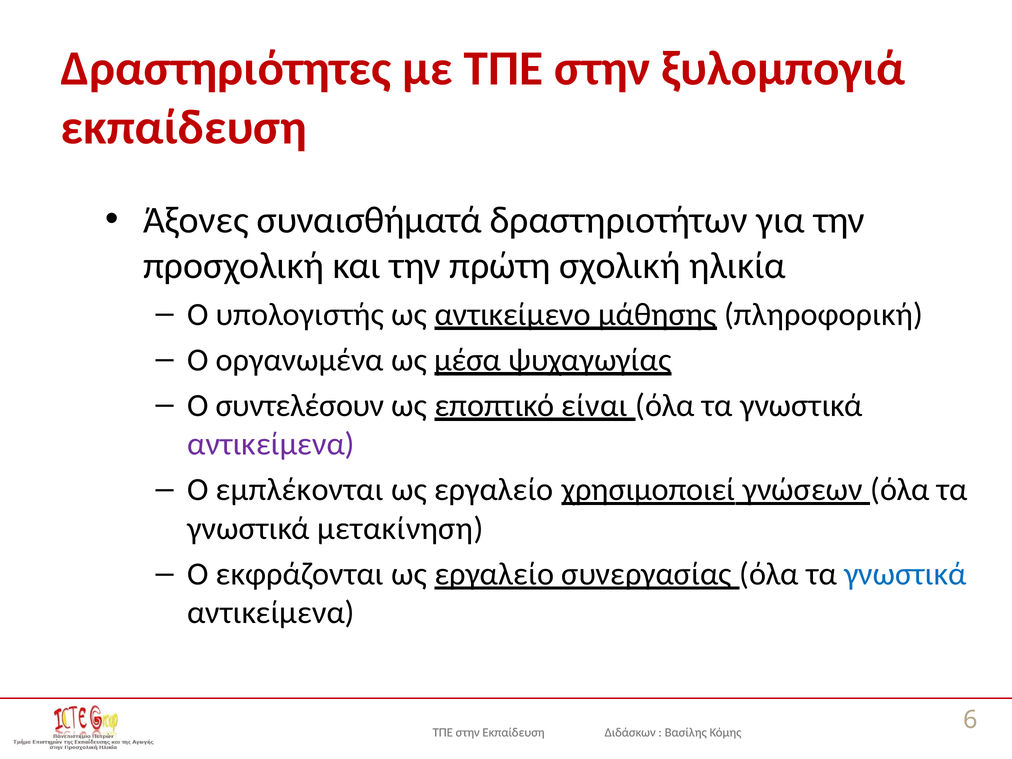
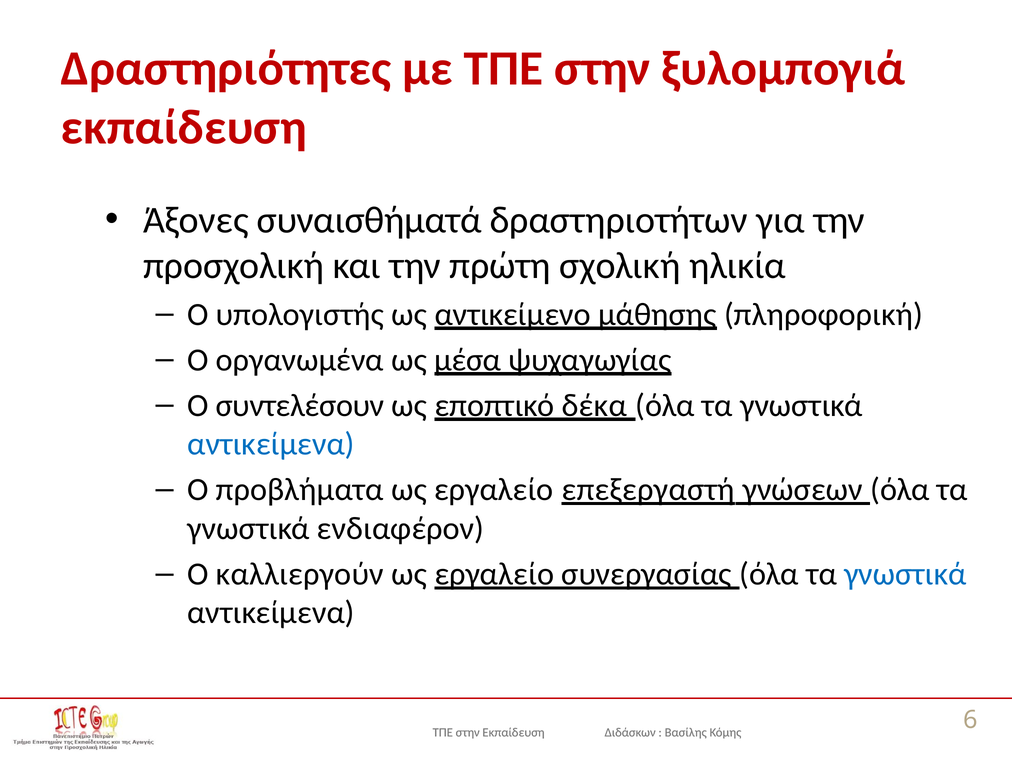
είναι: είναι -> δέκα (594, 405)
αντικείμενα colour: purple -> blue (271, 444)
εμπλέκονται: εμπλέκονται -> προβλήματα (300, 490)
χρησιμοποιεί: χρησιμοποιεί -> επεξεργαστή (648, 490)
μετακίνηση: μετακίνηση -> ενδιαφέρον (400, 528)
εκφράζονται: εκφράζονται -> καλλιεργούν (300, 574)
